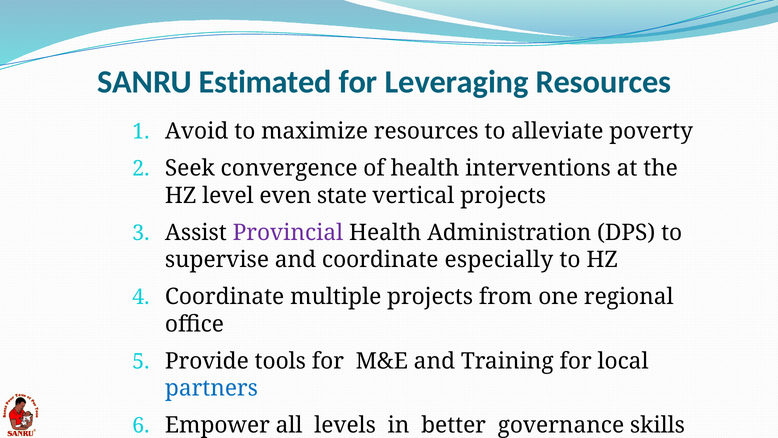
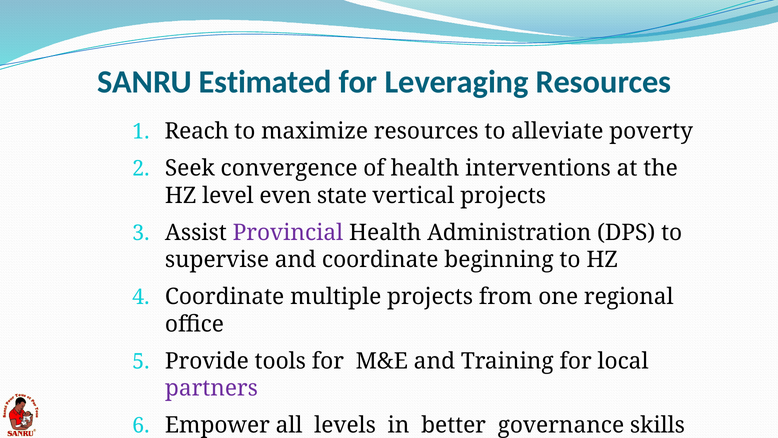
Avoid: Avoid -> Reach (197, 131)
especially: especially -> beginning (499, 260)
partners colour: blue -> purple (211, 388)
